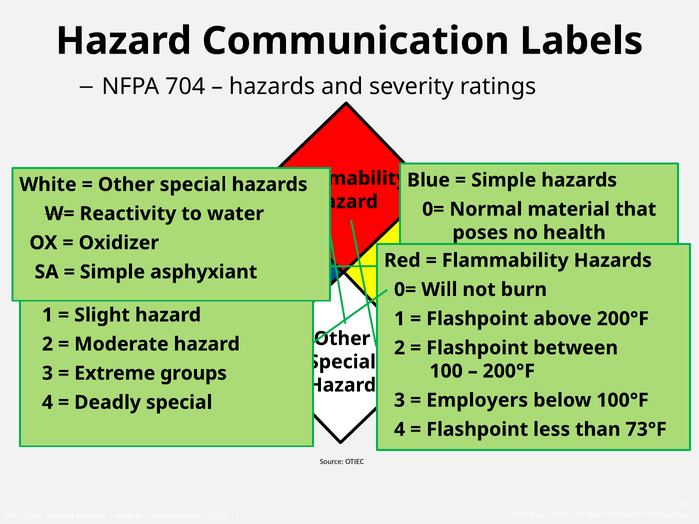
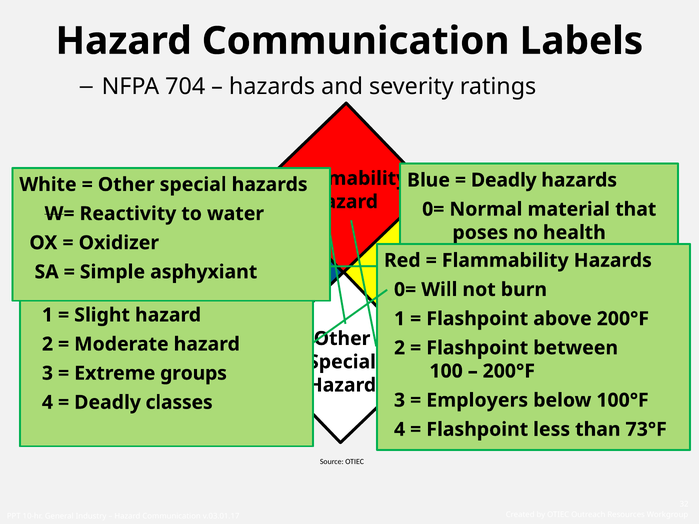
Simple: Simple -> Deadly (504, 180)
Deadly special: special -> classes (179, 403)
